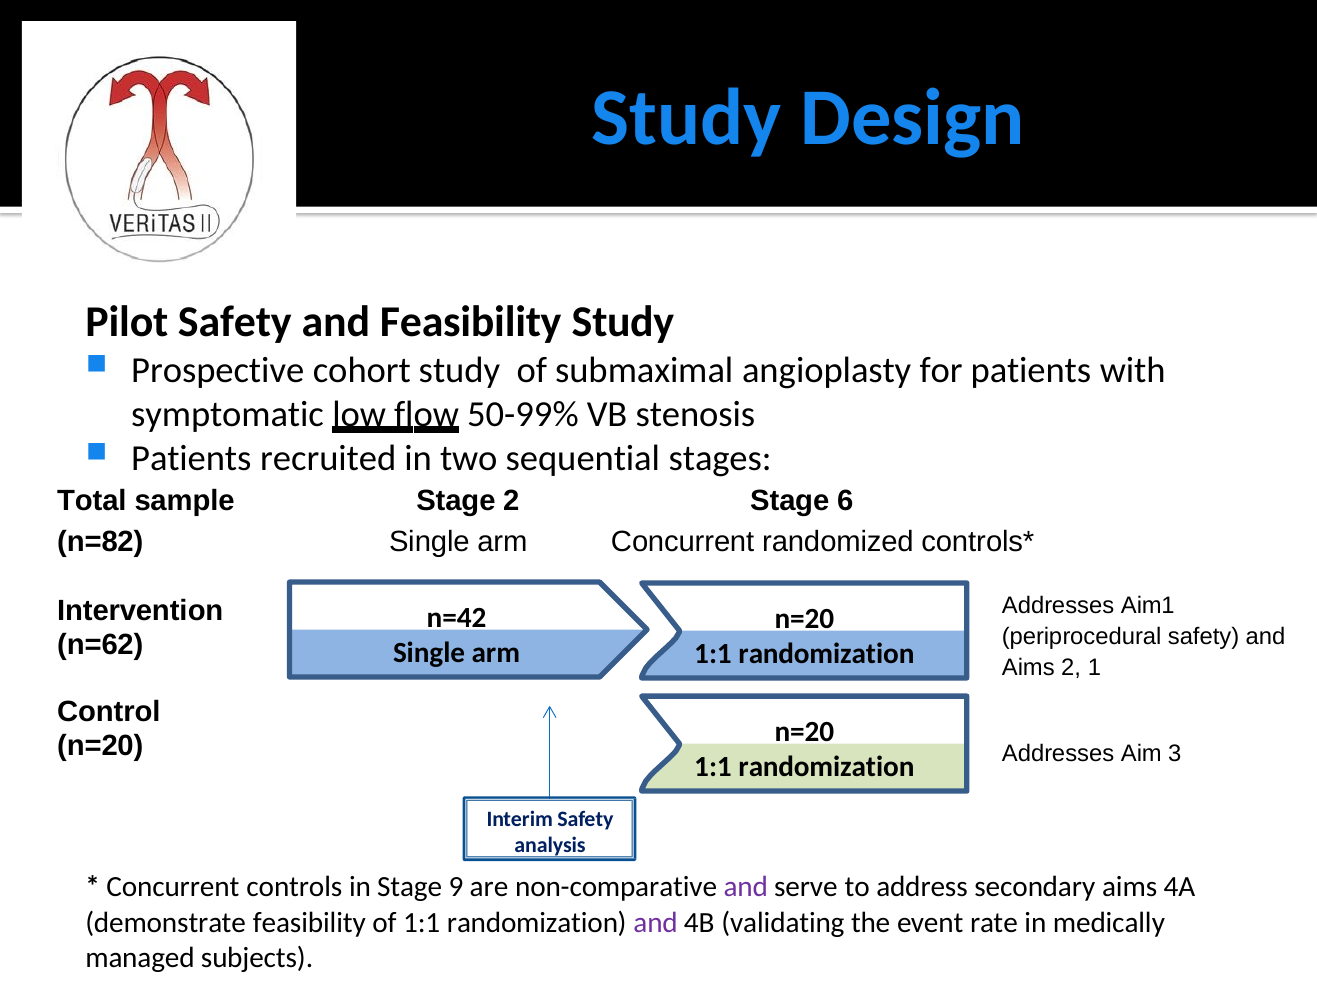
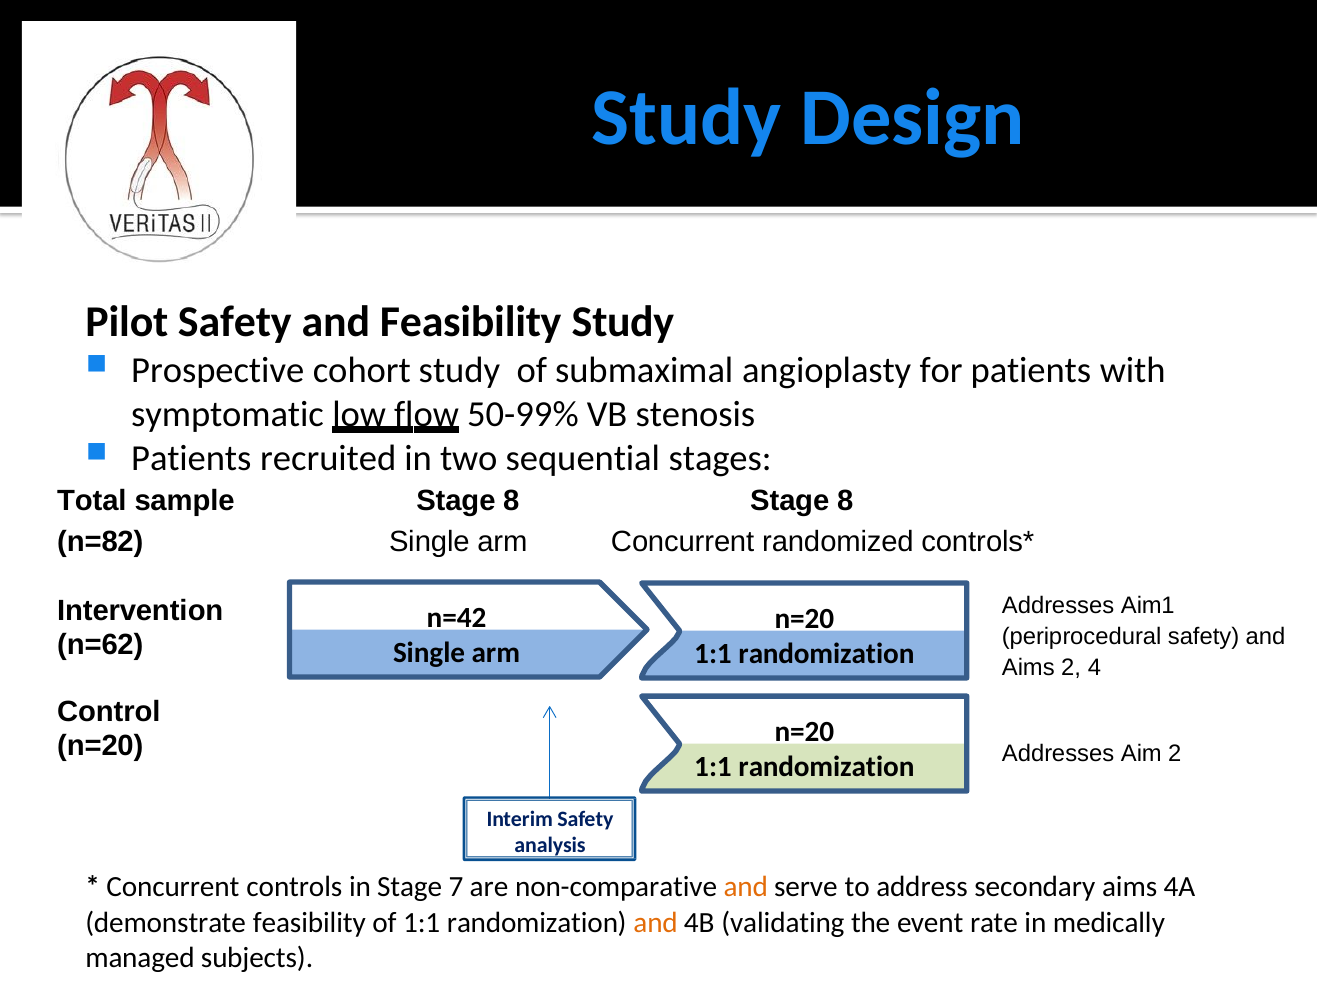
sample Stage 2: 2 -> 8 (511, 501)
6: 6 -> 8 (845, 501)
1: 1 -> 4 (1094, 668)
Aim 3: 3 -> 2 (1175, 753)
9: 9 -> 7 (456, 887)
and colour: purple -> orange (746, 887)
and colour: purple -> orange (656, 922)
